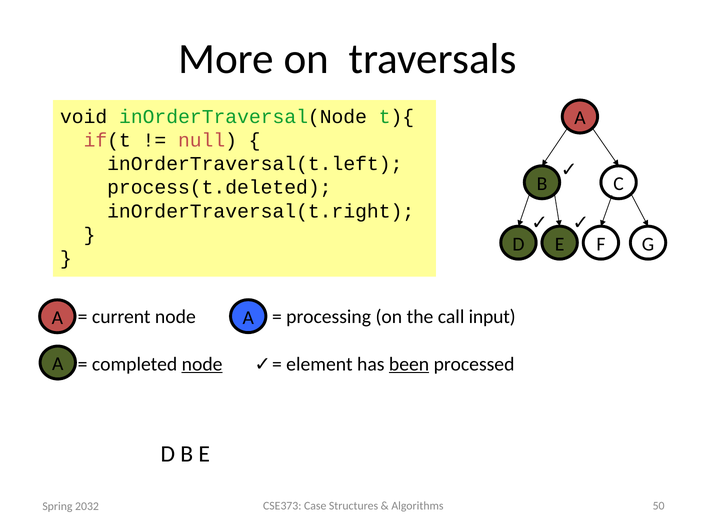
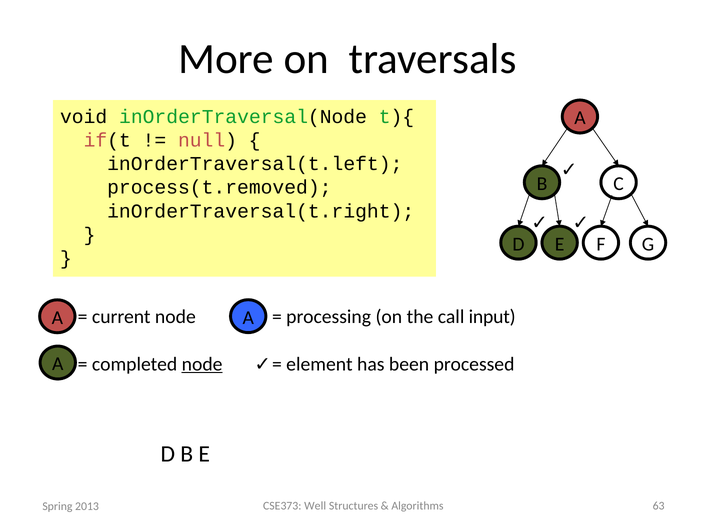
process(t.deleted: process(t.deleted -> process(t.removed (219, 188)
been underline: present -> none (409, 364)
Case: Case -> Well (315, 506)
50: 50 -> 63 (659, 506)
2032: 2032 -> 2013 (87, 506)
